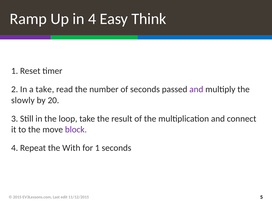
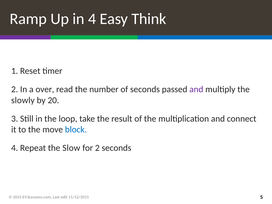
a take: take -> over (45, 89)
block colour: purple -> blue (76, 130)
With: With -> Slow (71, 148)
for 1: 1 -> 2 (97, 148)
